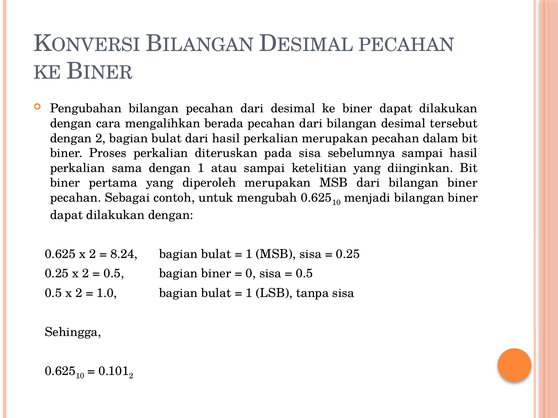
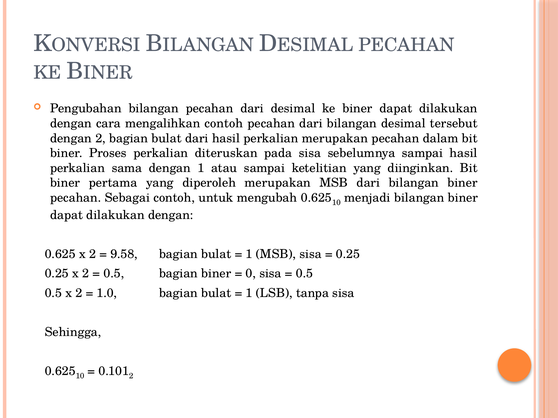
mengalihkan berada: berada -> contoh (224, 124)
8.24: 8.24 -> 9.58 (124, 254)
